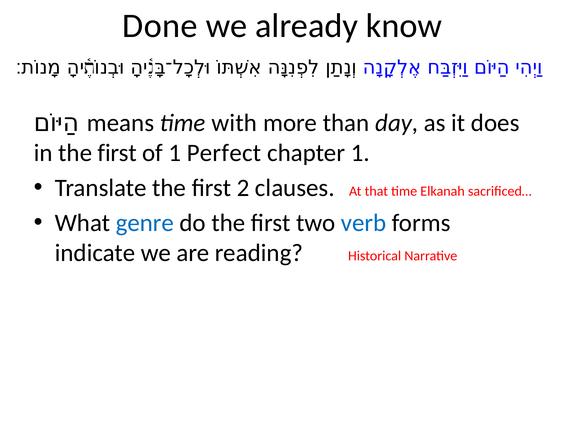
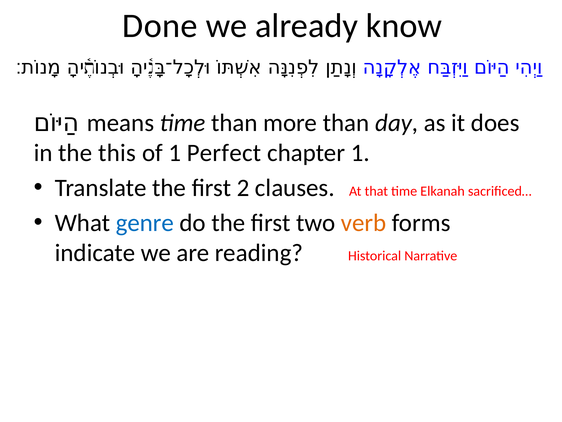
time with: with -> than (234, 123)
in the first: first -> this (117, 153)
verb colour: blue -> orange (364, 223)
